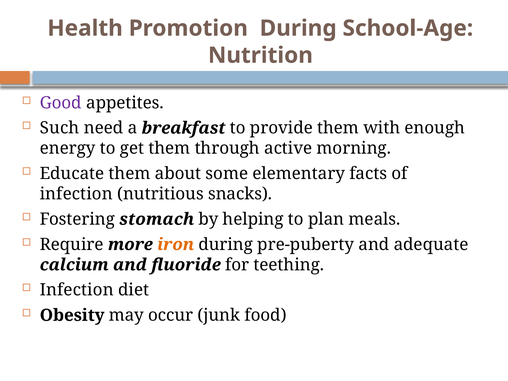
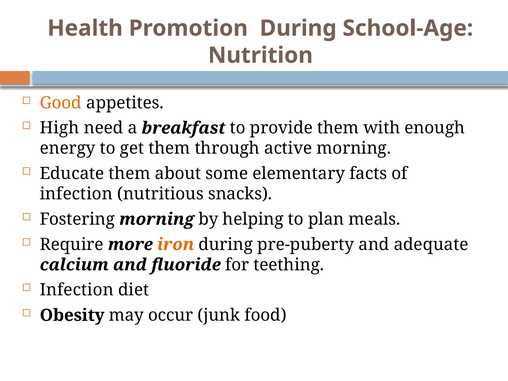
Good colour: purple -> orange (61, 103)
Such: Such -> High (60, 128)
Fostering stomach: stomach -> morning (157, 219)
